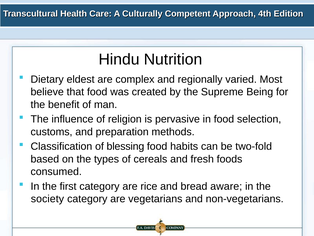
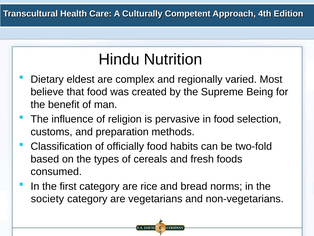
blessing: blessing -> officially (125, 146)
aware: aware -> norms (226, 186)
